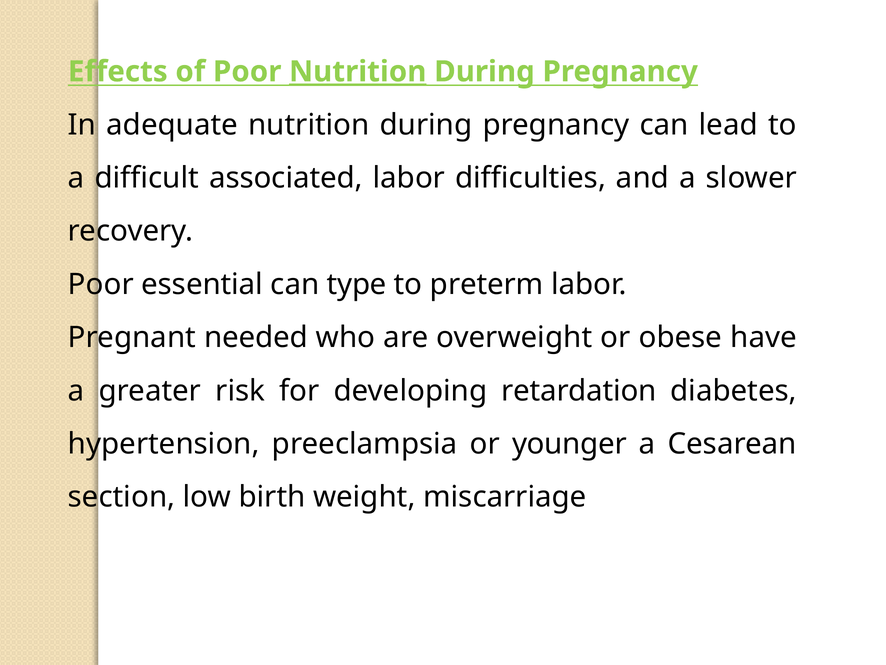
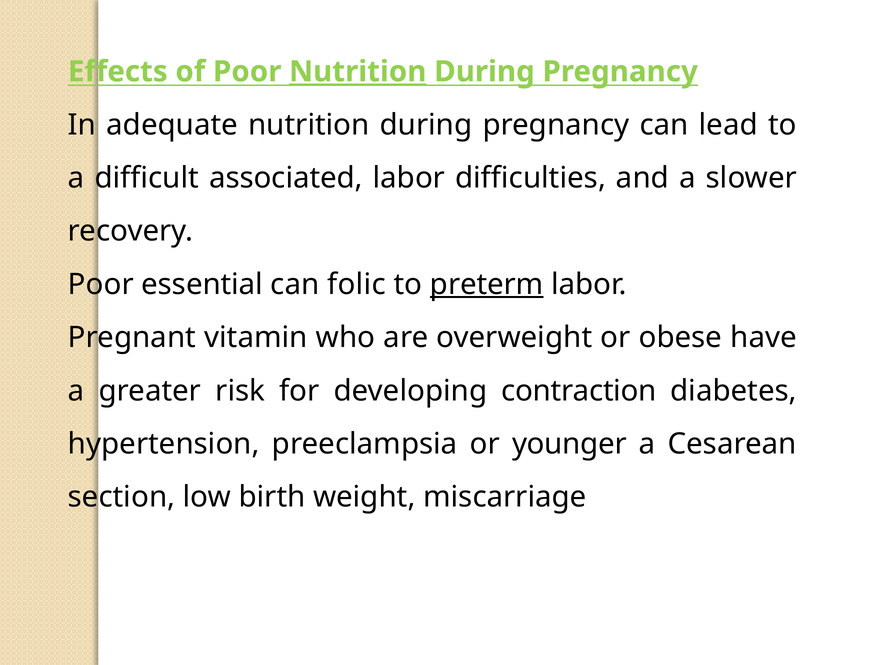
type: type -> folic (356, 284)
preterm underline: none -> present (487, 284)
needed: needed -> vitamin (256, 337)
retardation: retardation -> contraction (579, 391)
